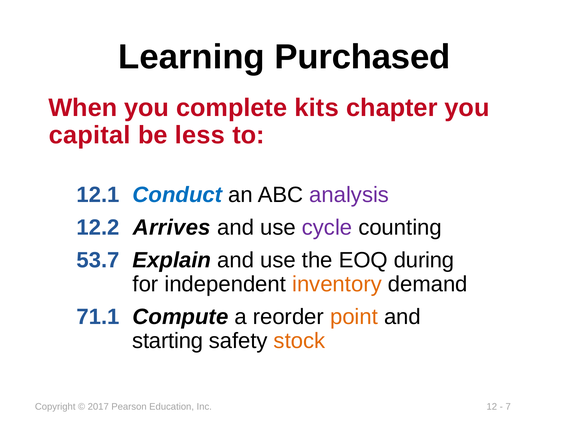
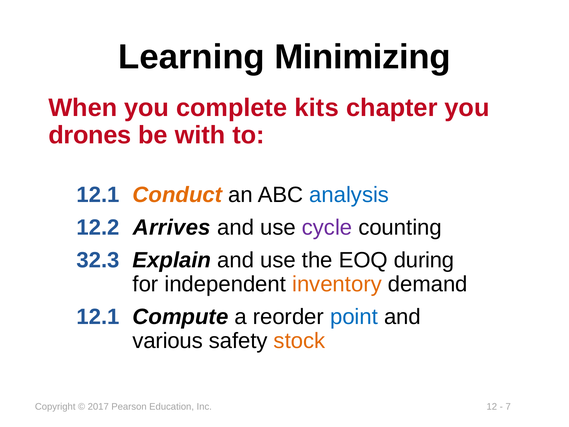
Purchased: Purchased -> Minimizing (362, 57)
capital: capital -> drones (90, 135)
less: less -> with (200, 135)
Conduct colour: blue -> orange (177, 195)
analysis colour: purple -> blue (349, 195)
53.7: 53.7 -> 32.3 (98, 260)
71.1: 71.1 -> 12.1 (98, 317)
point colour: orange -> blue (354, 317)
starting: starting -> various (168, 341)
